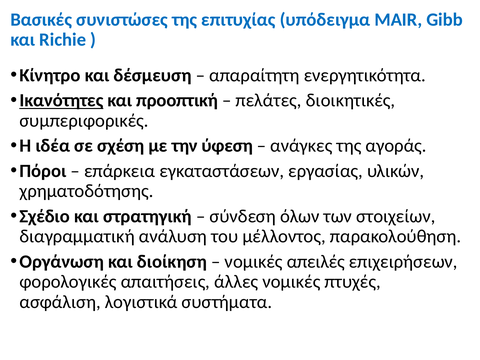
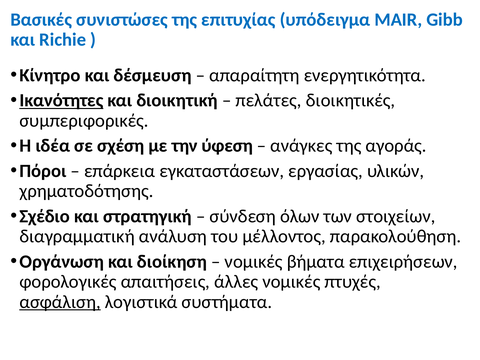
προοπτική: προοπτική -> διοικητική (177, 100)
απειλές: απειλές -> βήματα (316, 262)
ασφάλιση underline: none -> present (60, 302)
